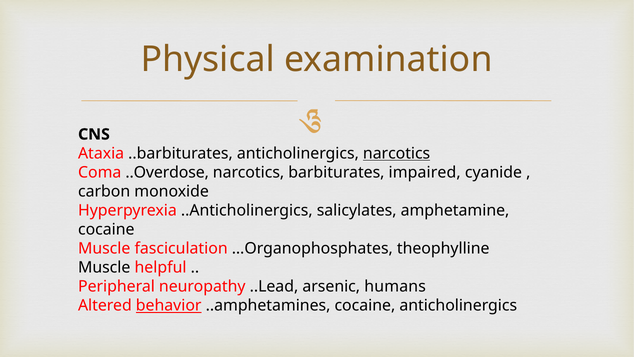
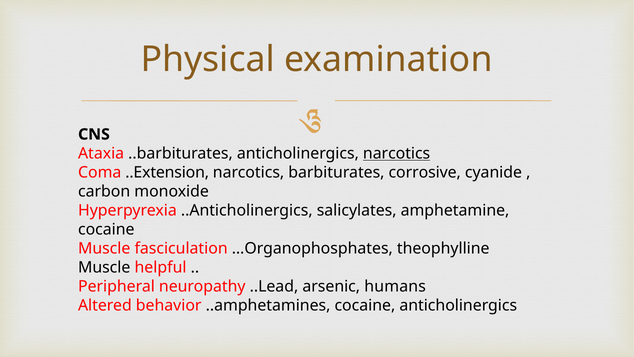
..Overdose: ..Overdose -> ..Extension (167, 172)
impaired: impaired -> corrosive (425, 172)
behavior underline: present -> none (169, 305)
